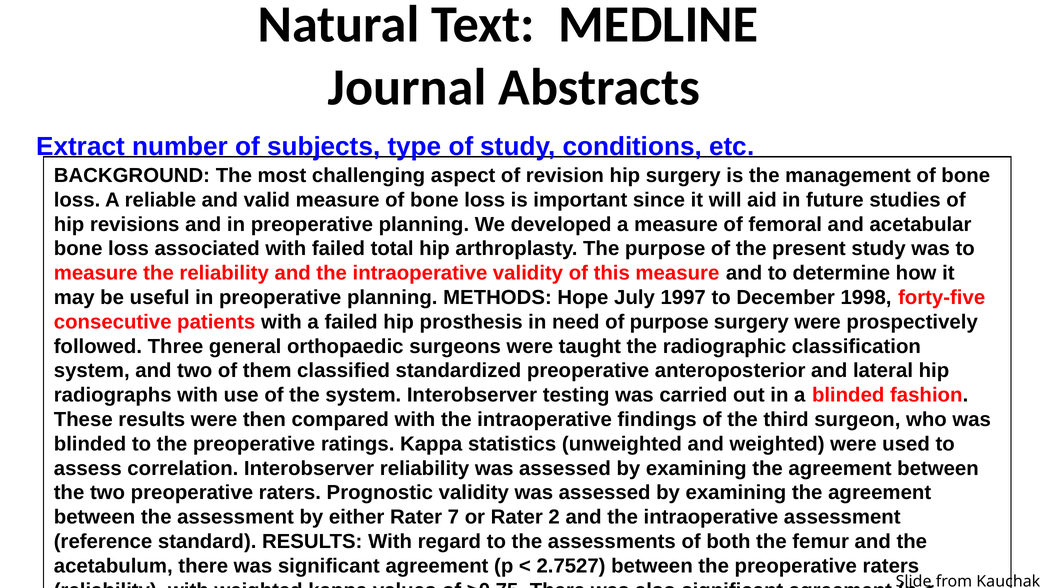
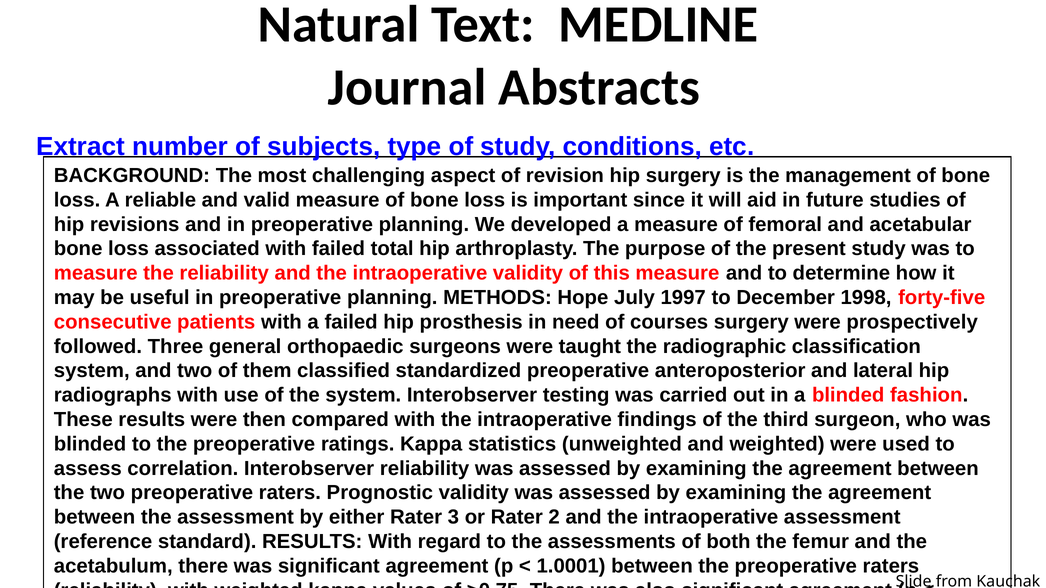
of purpose: purpose -> courses (669, 322)
7: 7 -> 3 (453, 518)
2.7527: 2.7527 -> 1.0001 (571, 566)
